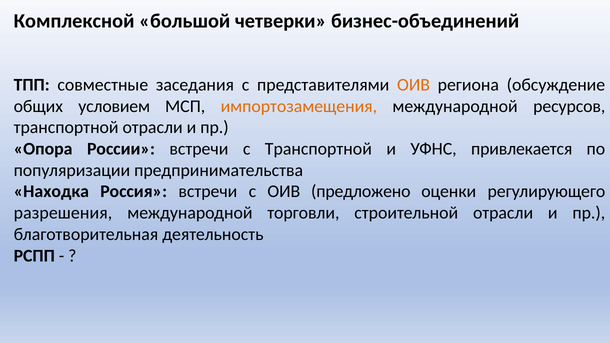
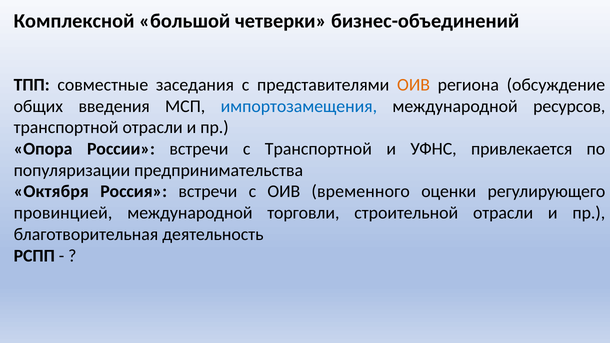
условием: условием -> введения (114, 106)
импортозамещения colour: orange -> blue (299, 106)
Находка: Находка -> Октября (51, 192)
предложено: предложено -> временного (361, 192)
разрешения: разрешения -> провинцией (63, 213)
